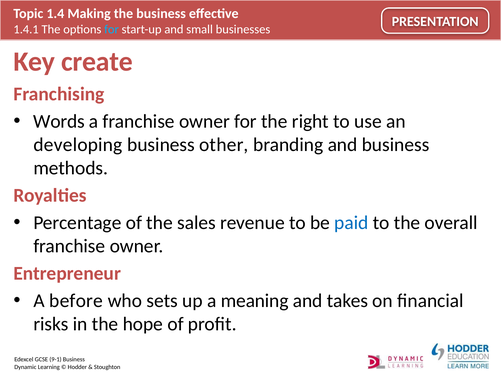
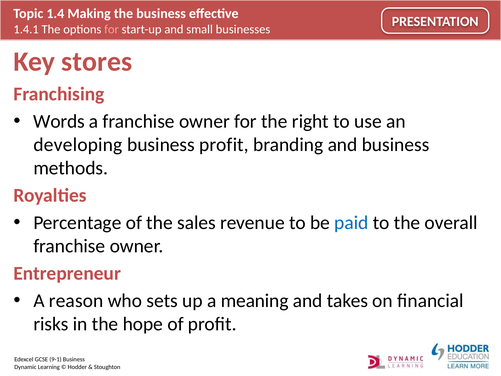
for colour: light blue -> pink (112, 29)
create: create -> stores (97, 62)
business other: other -> profit (224, 145)
before: before -> reason (76, 301)
